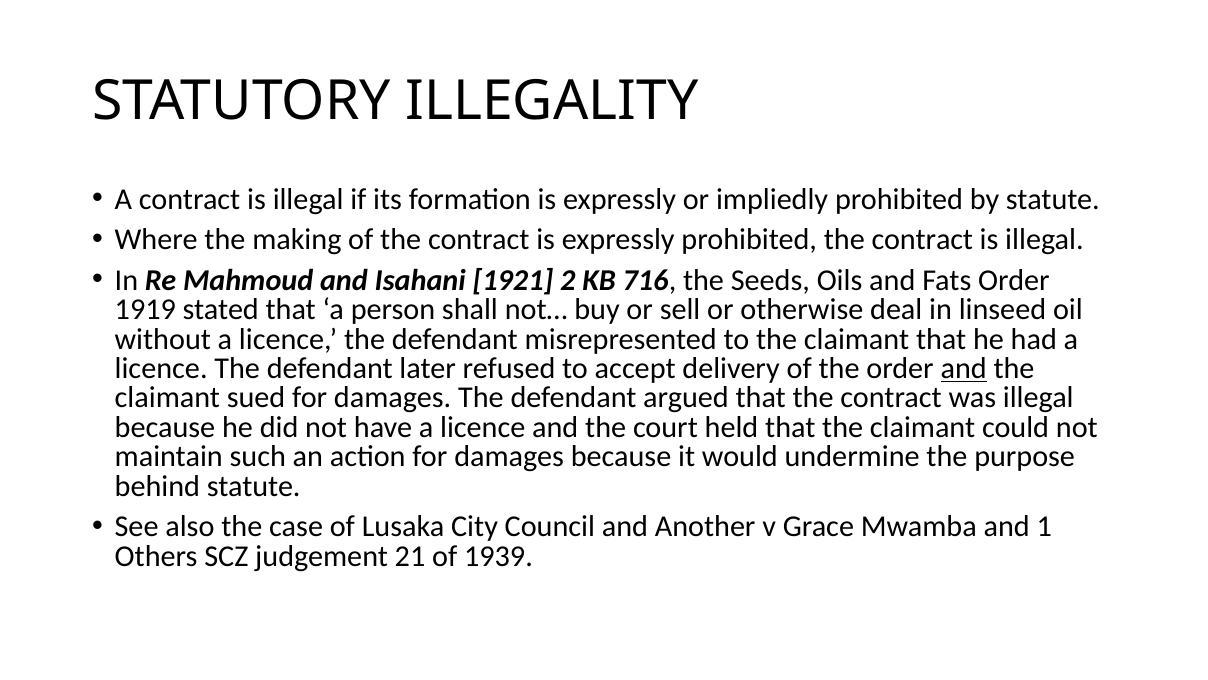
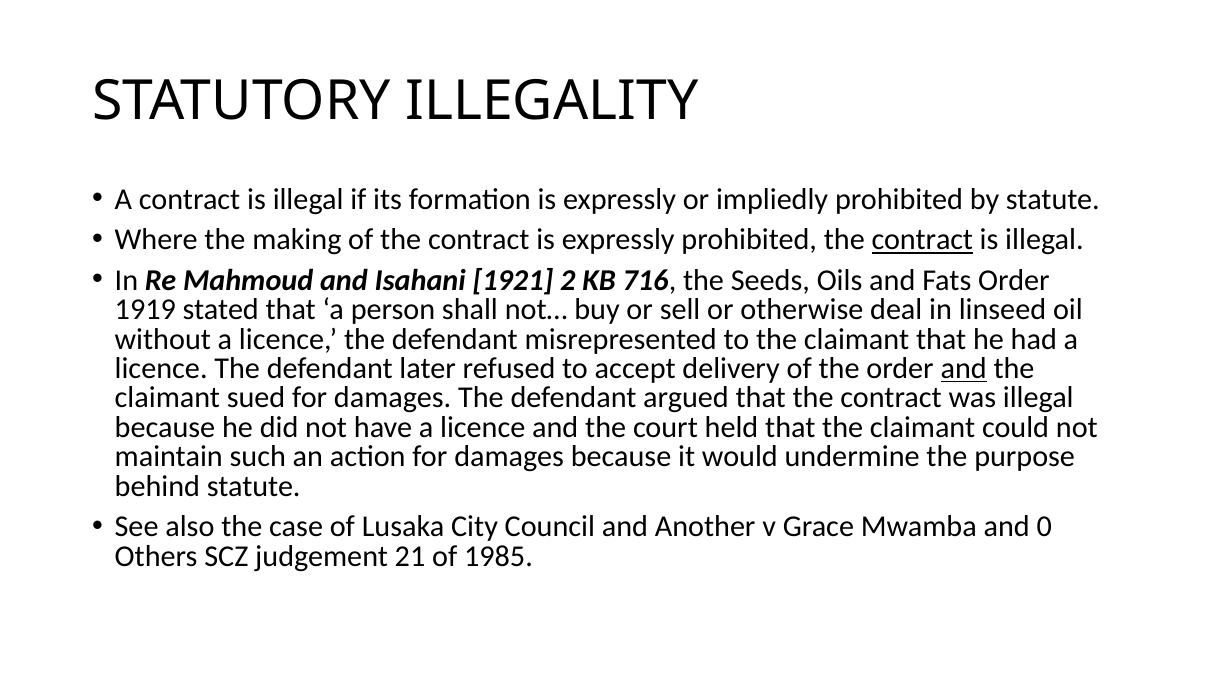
contract underline: none -> present (922, 240)
1: 1 -> 0 (1044, 526)
1939: 1939 -> 1985 (499, 556)
